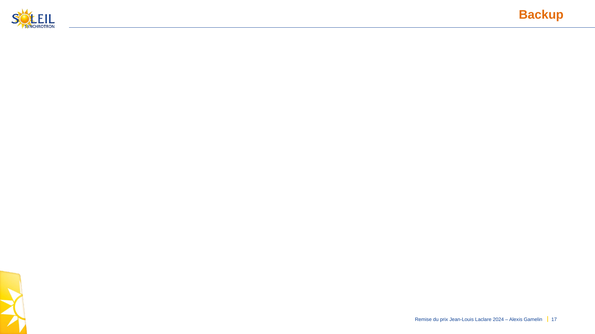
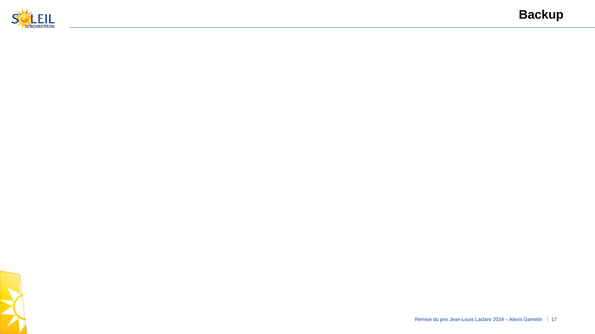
Backup colour: orange -> black (541, 15)
